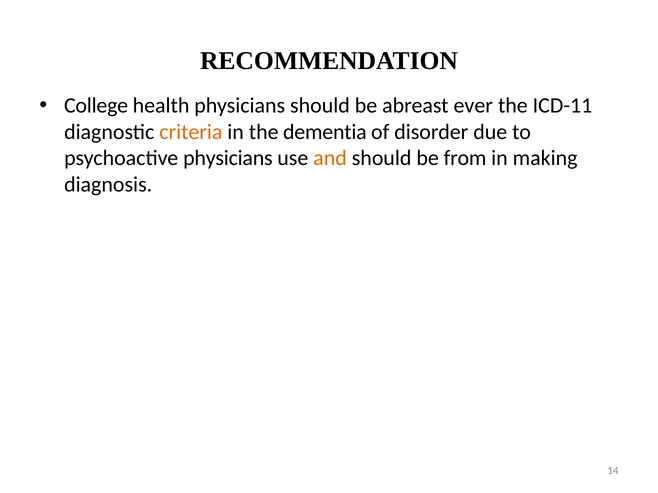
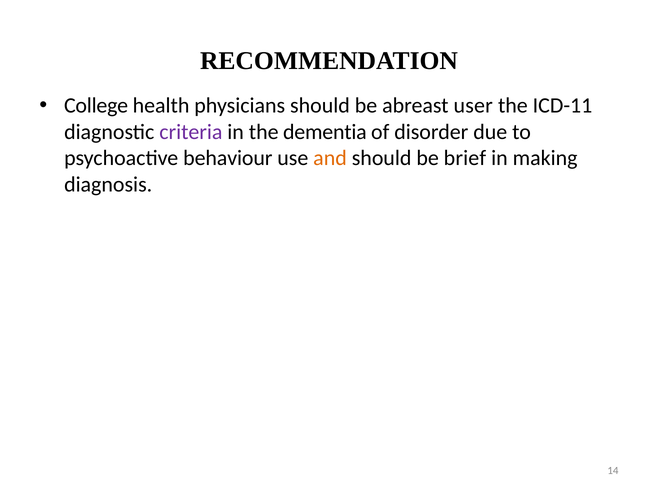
ever: ever -> user (473, 106)
criteria colour: orange -> purple (191, 132)
psychoactive physicians: physicians -> behaviour (228, 158)
from: from -> brief (465, 158)
